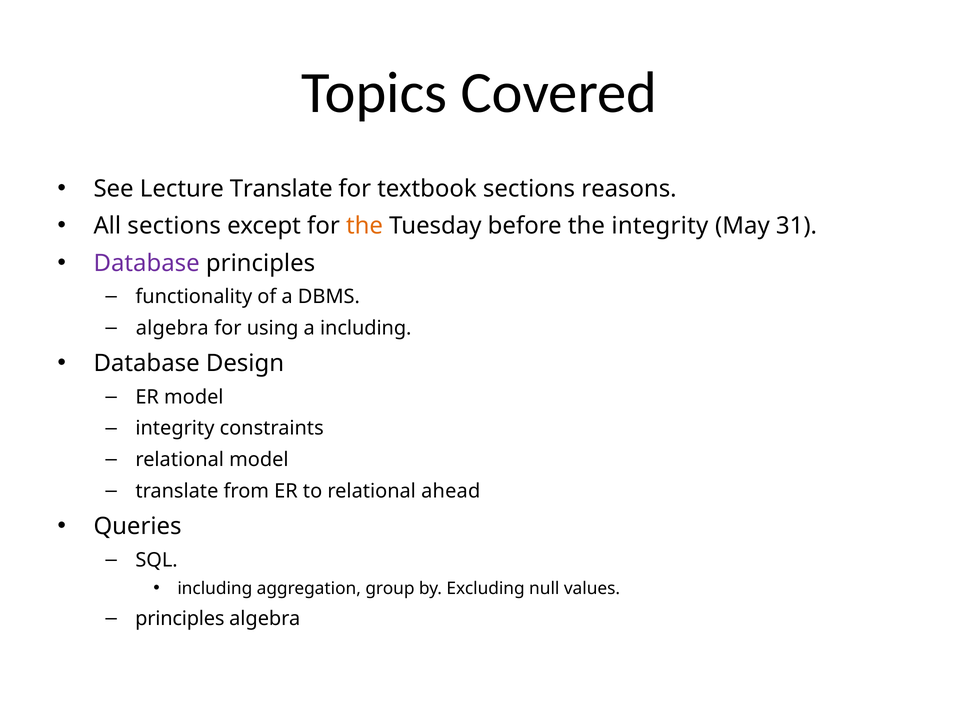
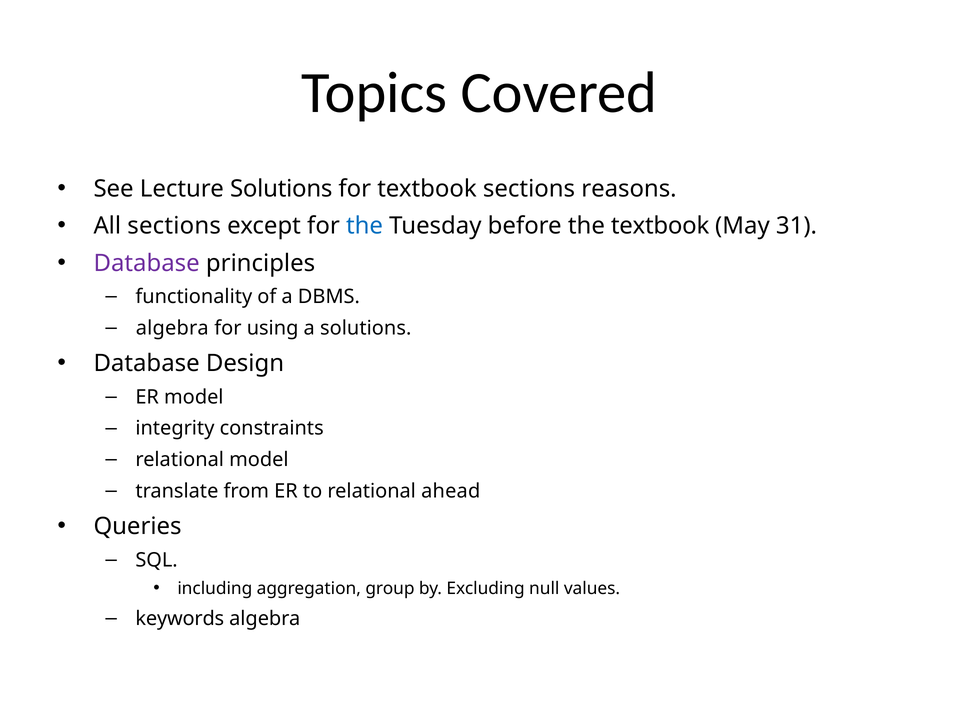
Lecture Translate: Translate -> Solutions (281, 189)
the colour: orange -> blue (365, 226)
the integrity: integrity -> textbook (660, 226)
a including: including -> solutions (366, 328)
principles: principles -> keywords (180, 619)
